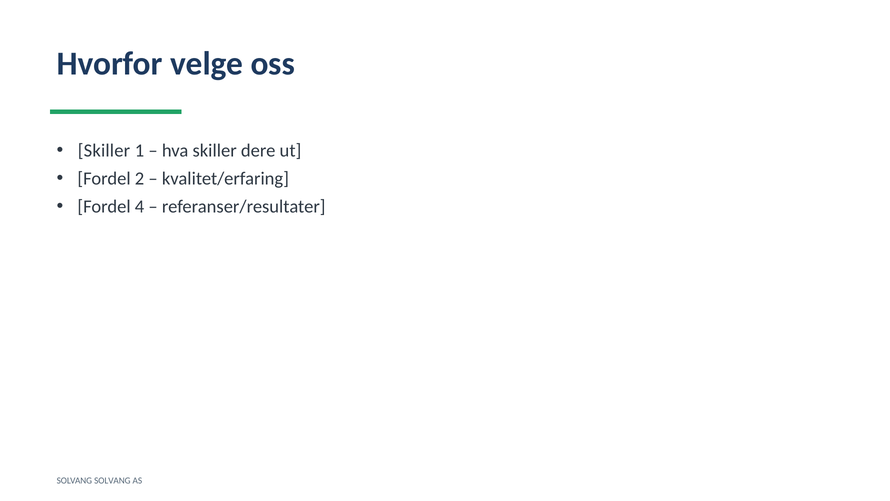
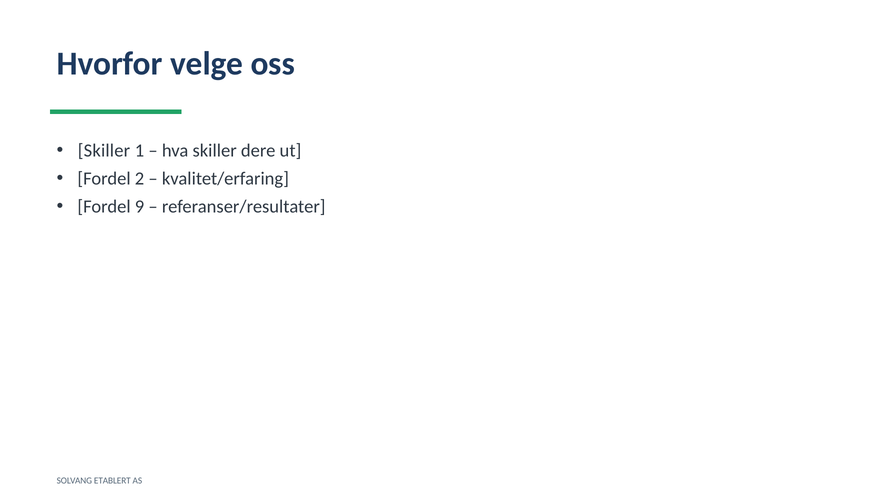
4: 4 -> 9 (140, 206)
SOLVANG SOLVANG: SOLVANG -> ETABLERT (112, 480)
